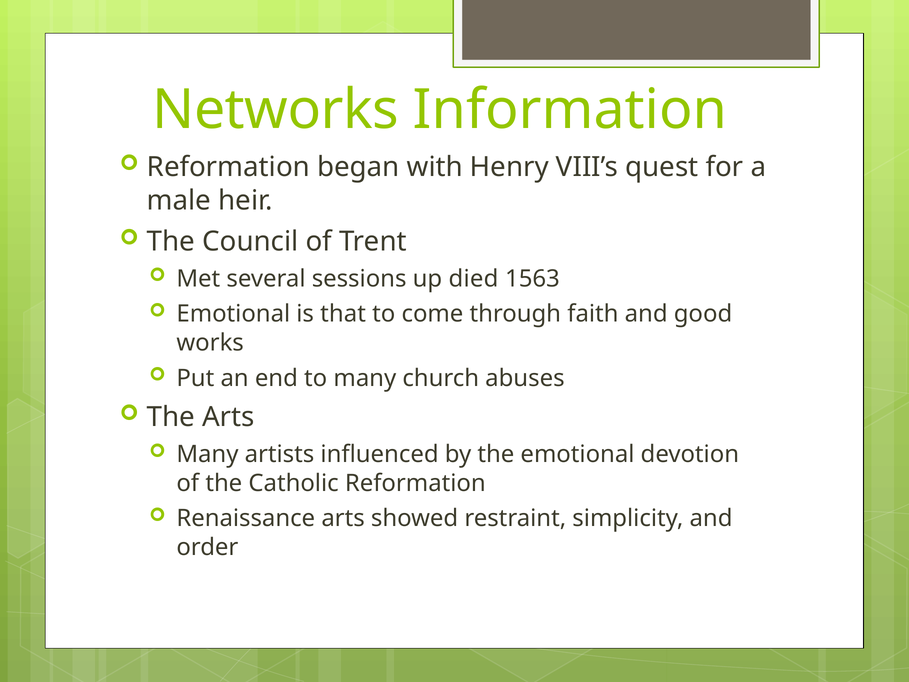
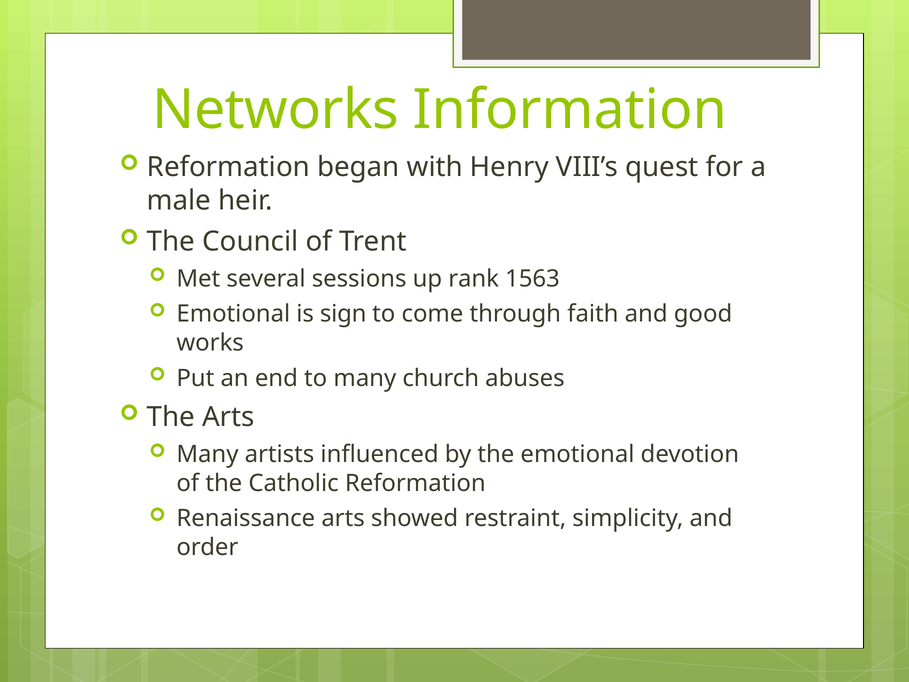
died: died -> rank (474, 279)
that: that -> sign (343, 314)
